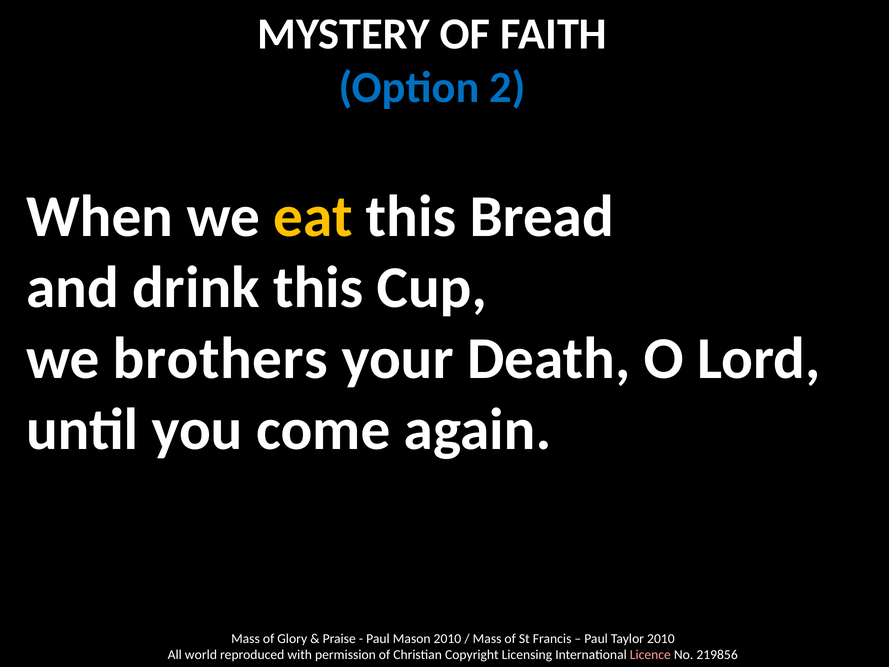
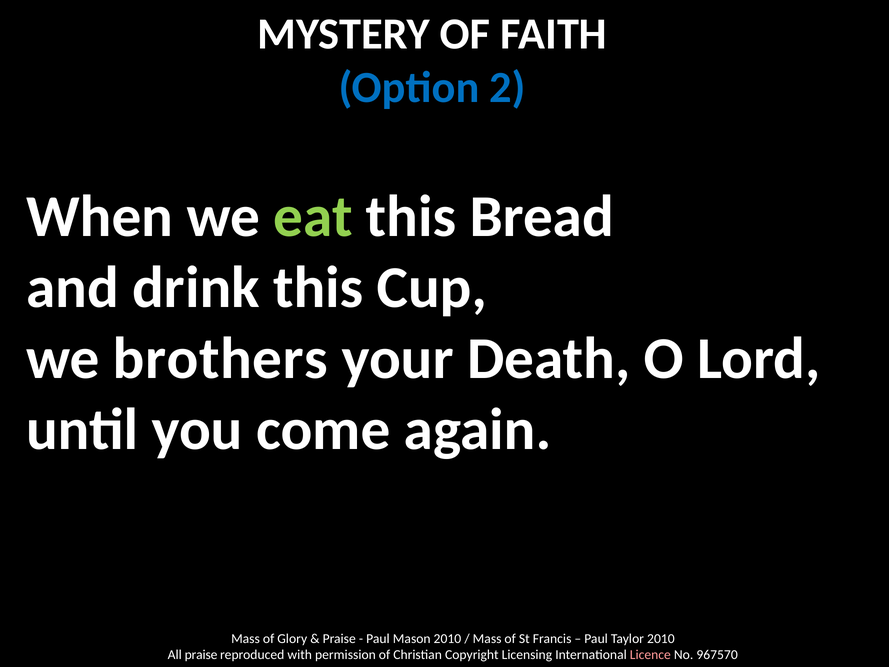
eat colour: yellow -> light green (313, 216)
All world: world -> praise (201, 655)
219856: 219856 -> 967570 (717, 655)
